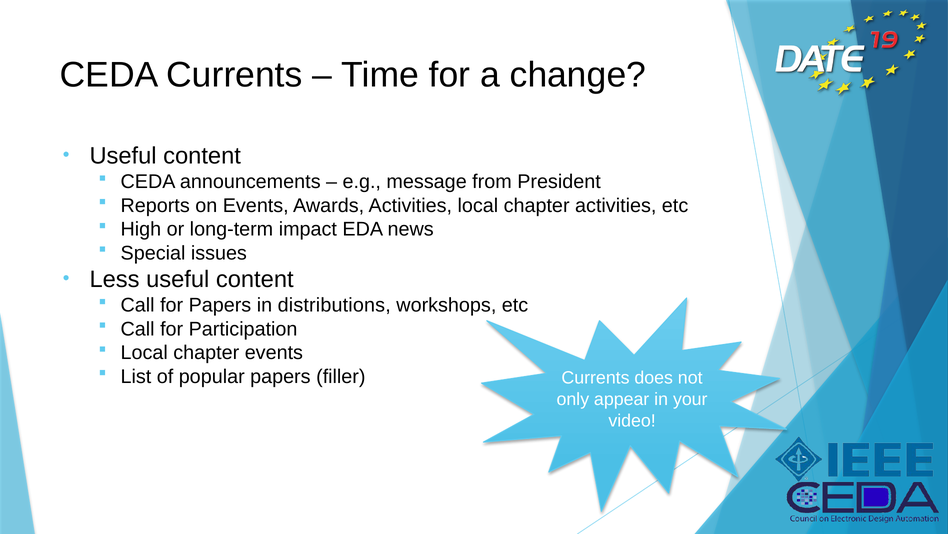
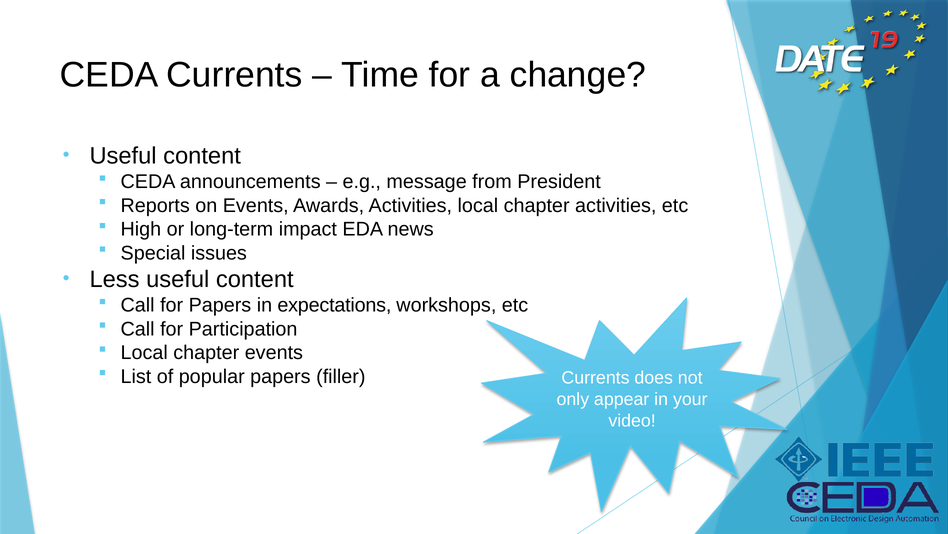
distributions: distributions -> expectations (334, 305)
